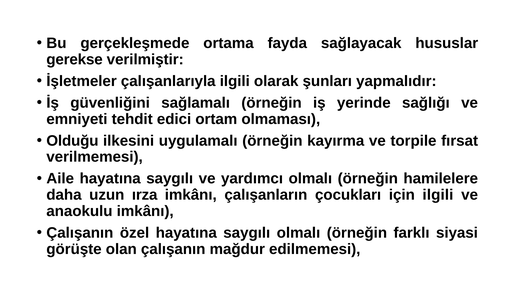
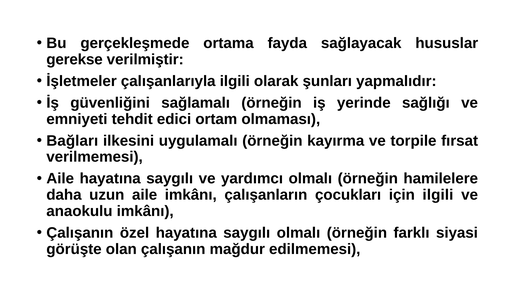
Olduğu: Olduğu -> Bağları (72, 141)
uzun ırza: ırza -> aile (145, 195)
